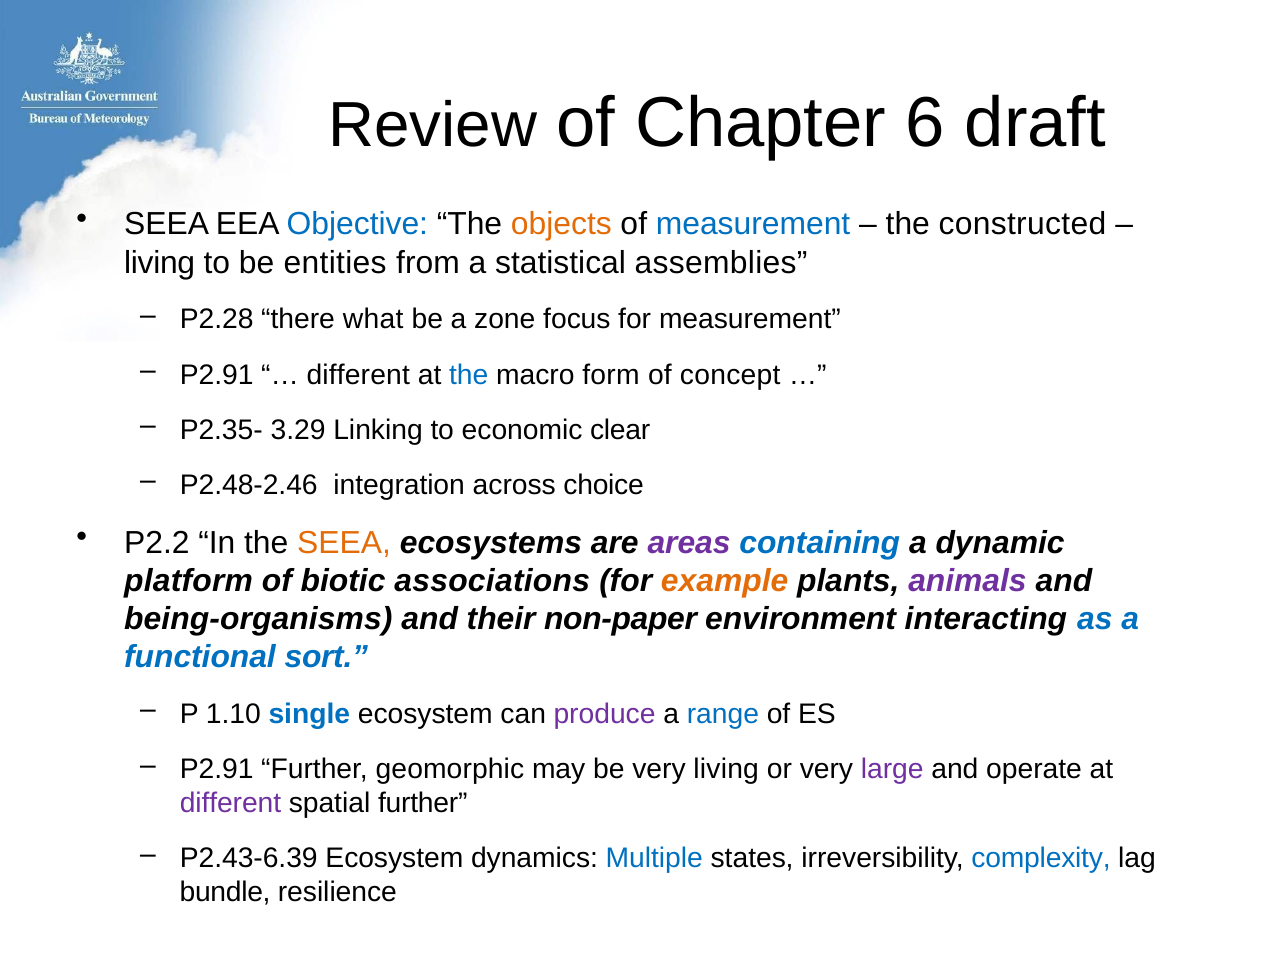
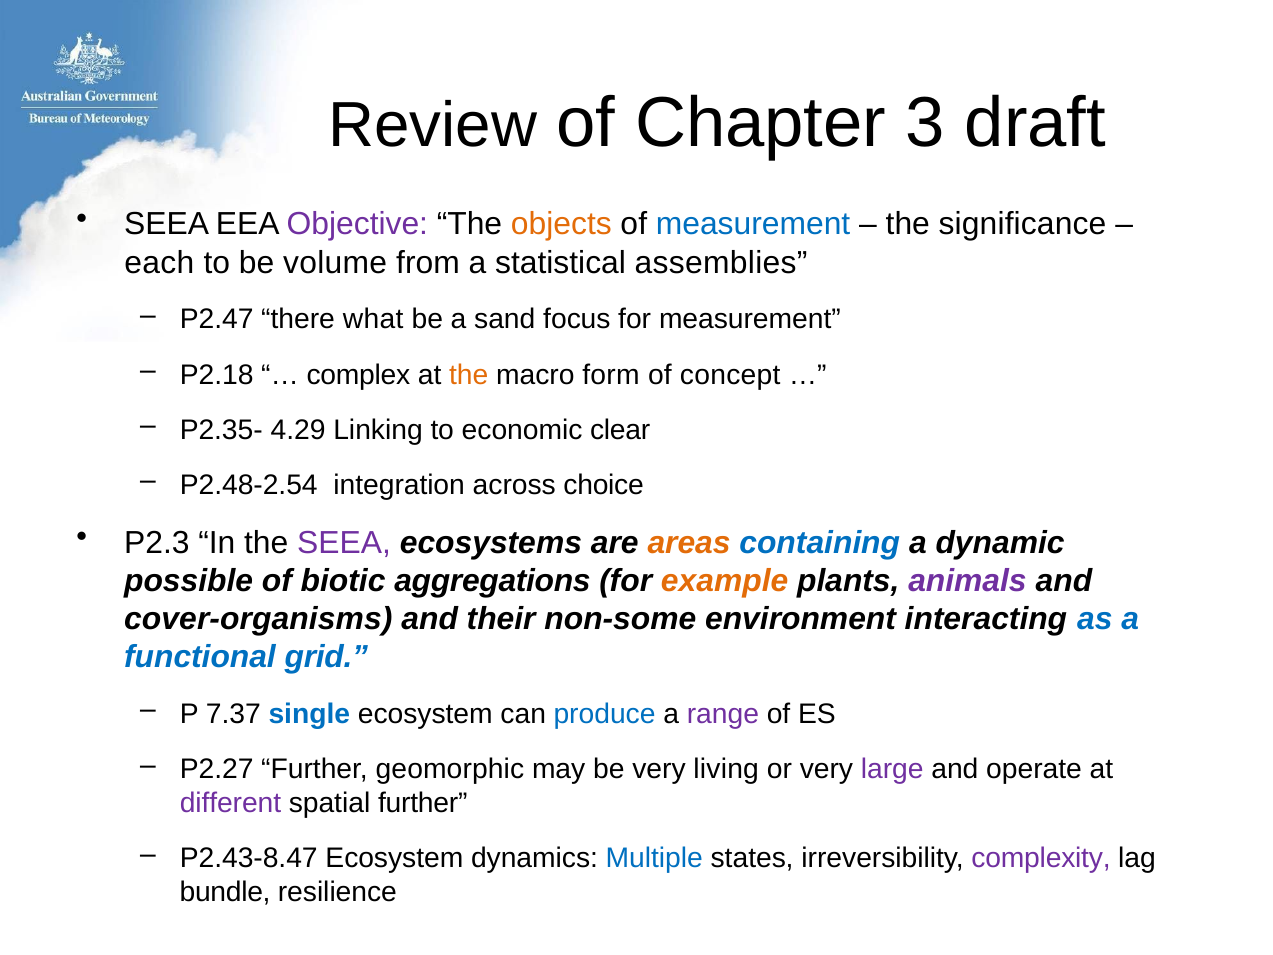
6: 6 -> 3 (926, 123)
Objective colour: blue -> purple (357, 224)
constructed: constructed -> significance (1023, 224)
living: living -> each (159, 263)
entities: entities -> volume (335, 263)
P2.28: P2.28 -> P2.47 (217, 320)
zone: zone -> sand (505, 320)
P2.91: P2.91 -> P2.18 (217, 375)
different: different -> complex (358, 375)
the colour: blue -> orange (469, 375)
3.29: 3.29 -> 4.29 (298, 430)
P2.48-2.46: P2.48-2.46 -> P2.48-2.54 (249, 485)
P2.2: P2.2 -> P2.3 (157, 542)
SEEA colour: orange -> purple (344, 542)
areas colour: purple -> orange (689, 542)
platform: platform -> possible (189, 581)
associations: associations -> aggregations (492, 581)
being-organisms: being-organisms -> cover-organisms (258, 619)
non-paper: non-paper -> non-some (620, 619)
sort: sort -> grid (326, 657)
1.10: 1.10 -> 7.37 (233, 714)
produce colour: purple -> blue (605, 714)
range colour: blue -> purple (723, 714)
P2.91: P2.91 -> P2.27 (217, 769)
P2.43-6.39: P2.43-6.39 -> P2.43-8.47 (249, 858)
complexity colour: blue -> purple (1041, 858)
